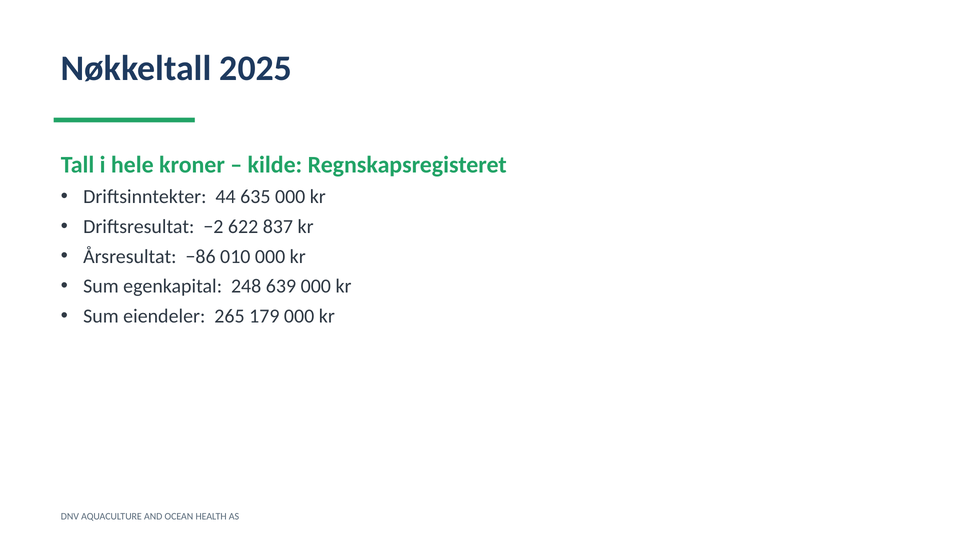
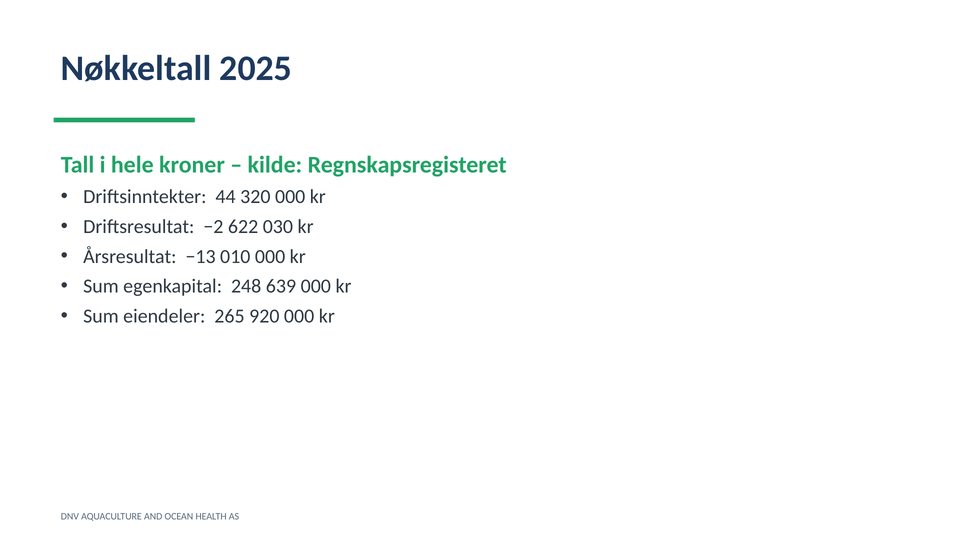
635: 635 -> 320 (255, 197)
837: 837 -> 030 (278, 226)
−86: −86 -> −13 (201, 256)
179: 179 -> 920 (264, 316)
